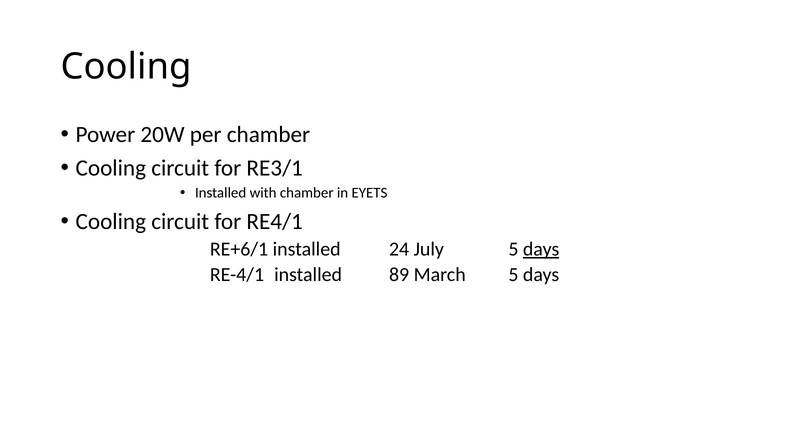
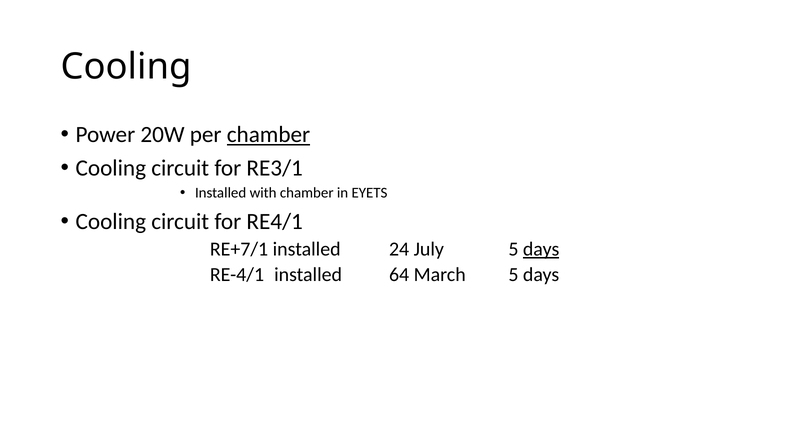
chamber underline: none -> present (268, 135)
RE+6/1: RE+6/1 -> RE+7/1 (239, 249)
89: 89 -> 64 (399, 275)
